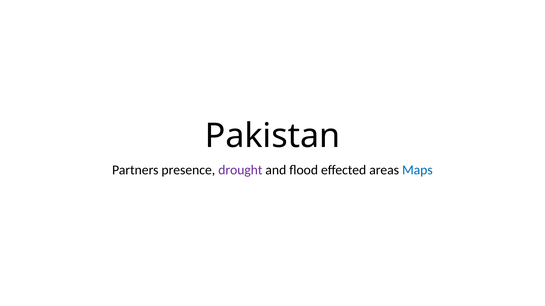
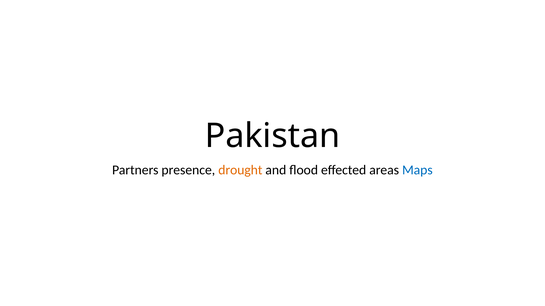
drought colour: purple -> orange (240, 170)
